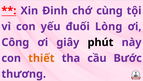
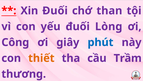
Xin Đinh: Đinh -> Đuối (55, 11)
cùng: cùng -> than (109, 11)
phút colour: black -> blue (100, 42)
Bước: Bước -> Trầm (128, 58)
